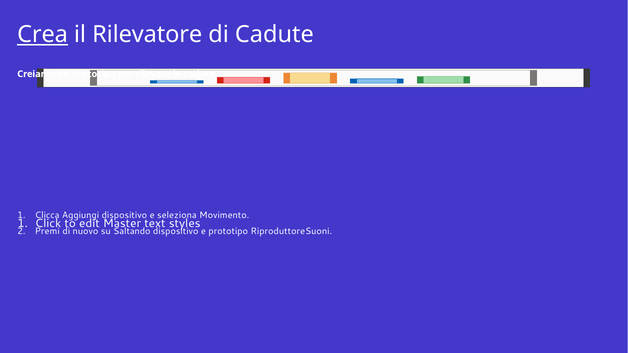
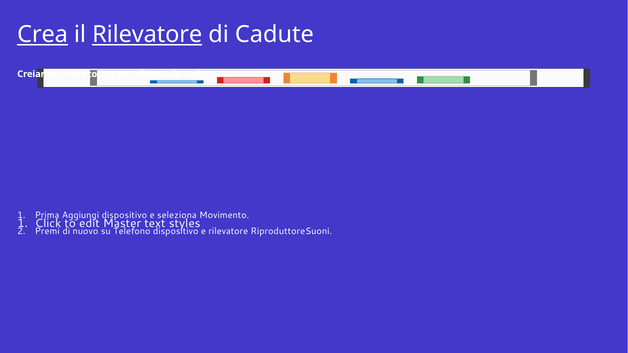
Rilevatore underline: none -> present (147, 35)
Clicca: Clicca -> Prima (47, 215)
Saltando: Saltando -> Telefono (132, 232)
e prototipo: prototipo -> rilevatore (228, 232)
